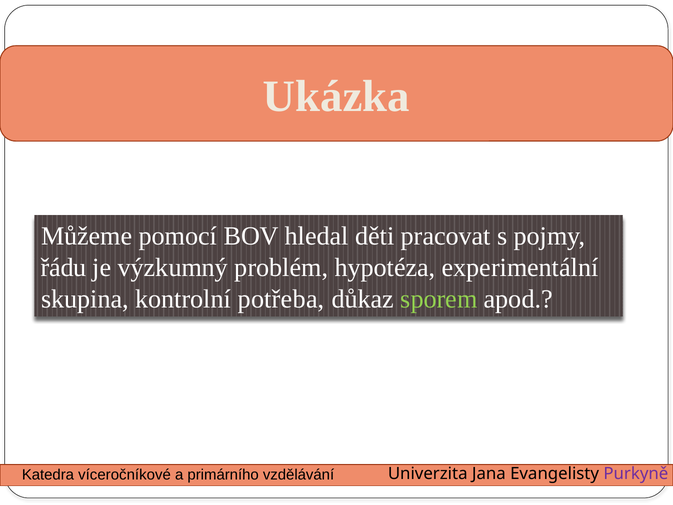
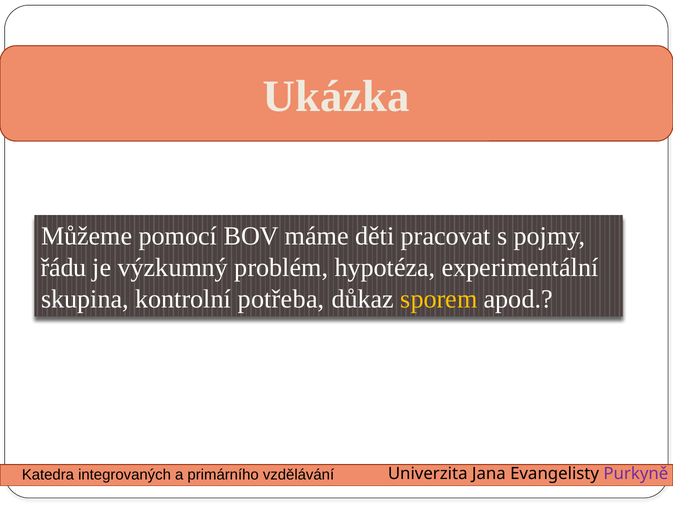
hledal: hledal -> máme (317, 236)
sporem colour: light green -> yellow (439, 299)
víceročníkové: víceročníkové -> integrovaných (125, 475)
